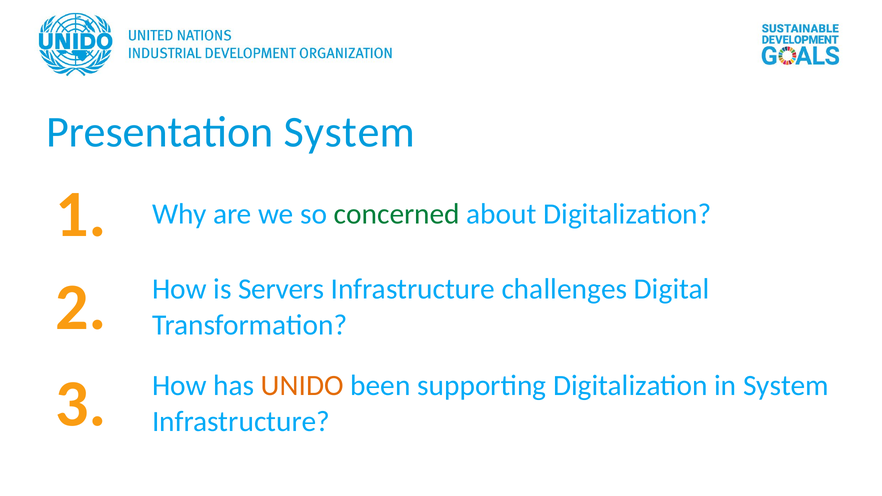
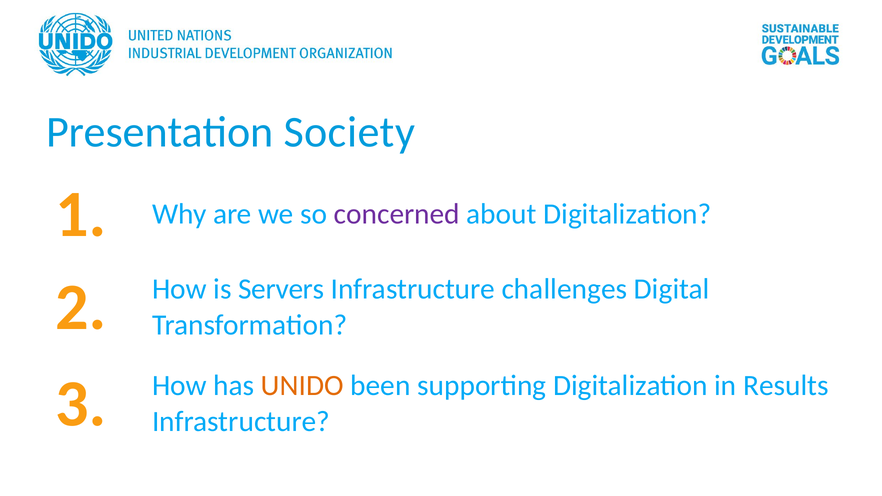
Presentation System: System -> Society (349, 132)
concerned colour: green -> purple (397, 214)
in System: System -> Results (786, 386)
